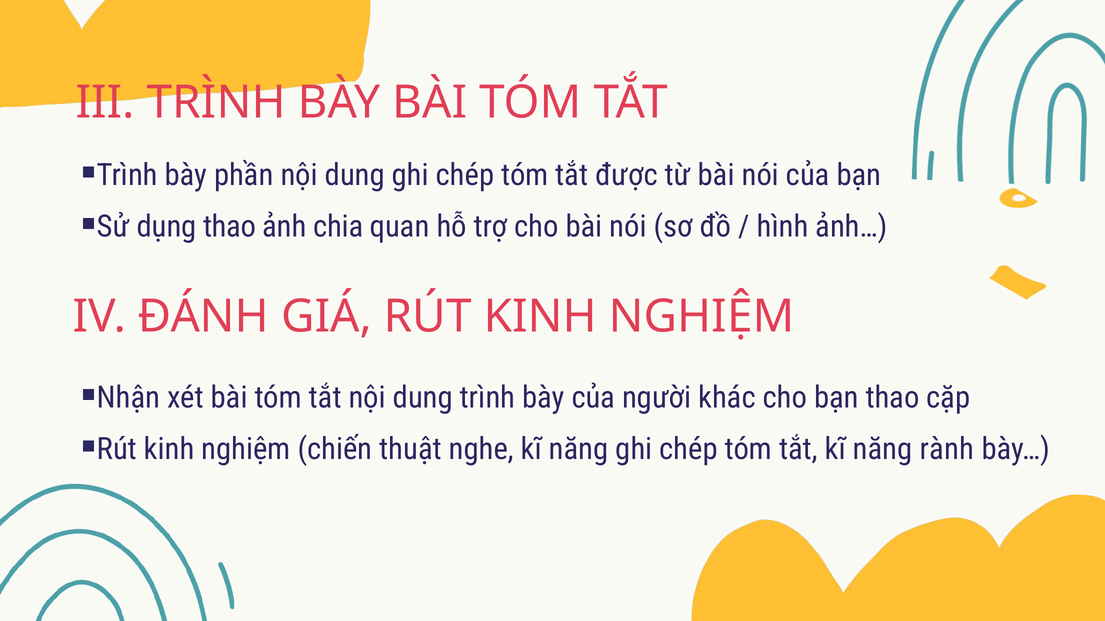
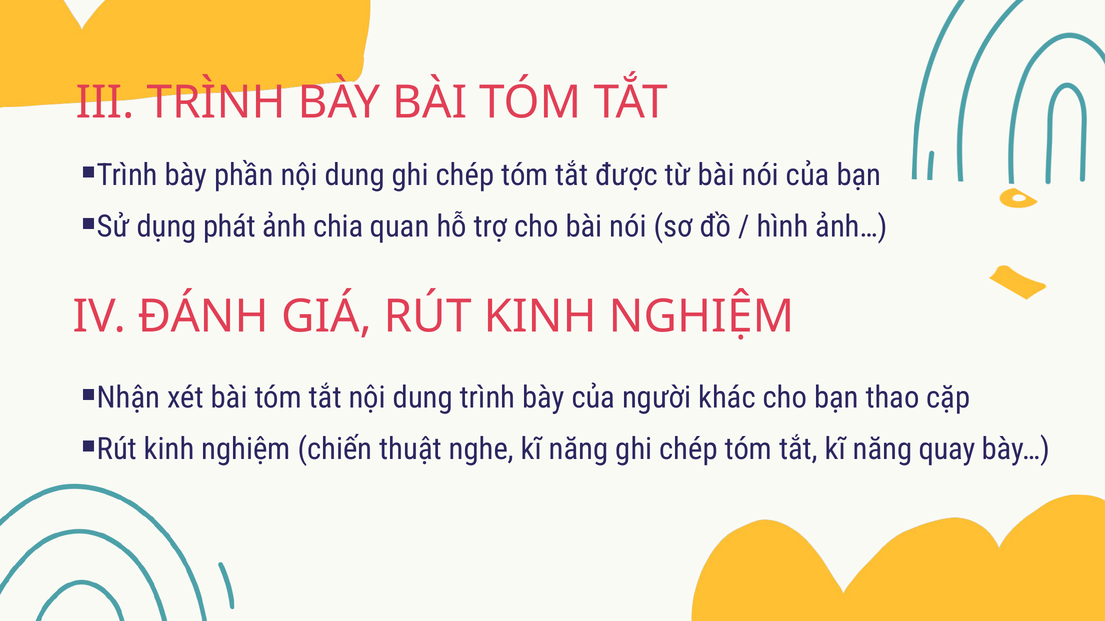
dụng thao: thao -> phát (230, 227)
rành: rành -> quay (947, 450)
